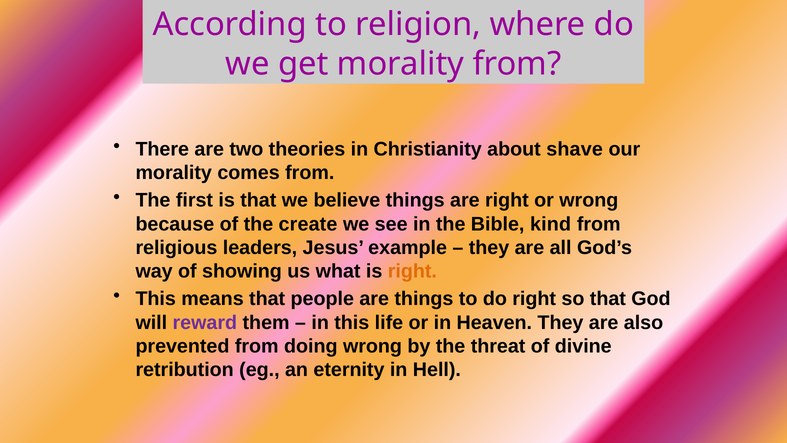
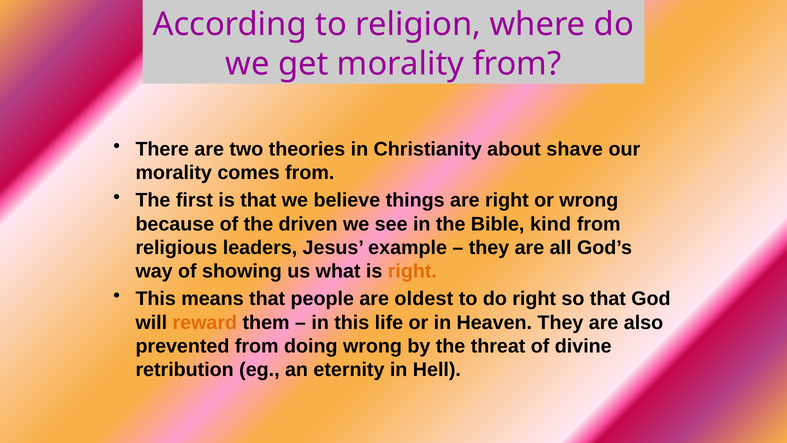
create: create -> driven (308, 224)
are things: things -> oldest (424, 299)
reward colour: purple -> orange (205, 322)
